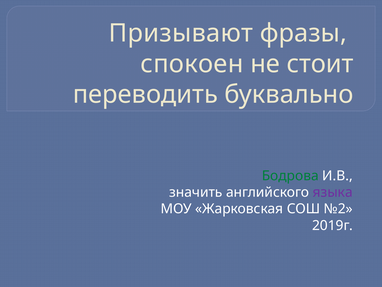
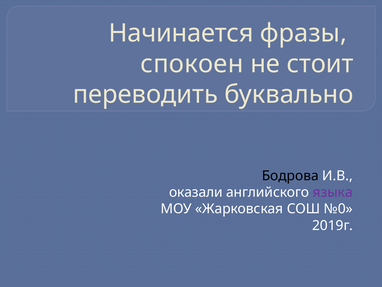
Призывают: Призывают -> Начинается (181, 33)
Бодрова colour: green -> black (290, 175)
значить: значить -> оказали (196, 192)
№2: №2 -> №0 (338, 209)
